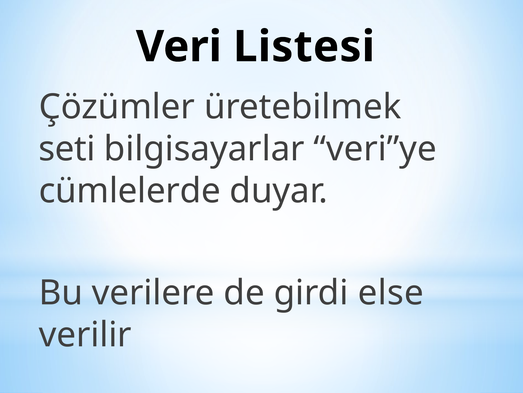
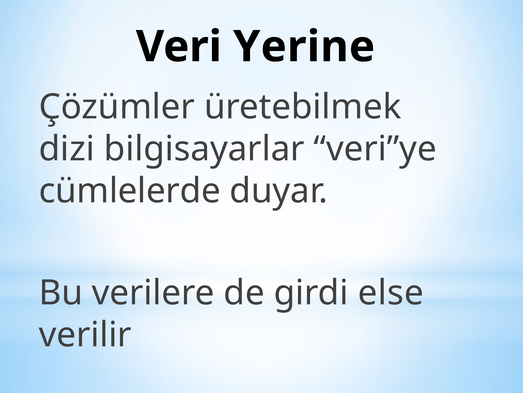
Listesi: Listesi -> Yerine (304, 47)
seti: seti -> dizi (67, 149)
